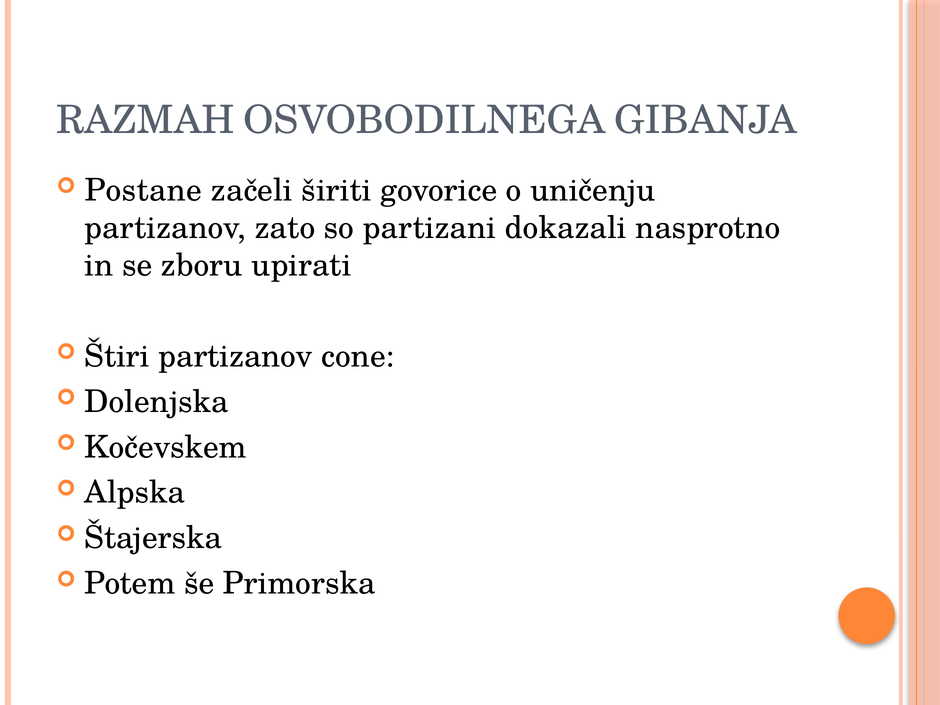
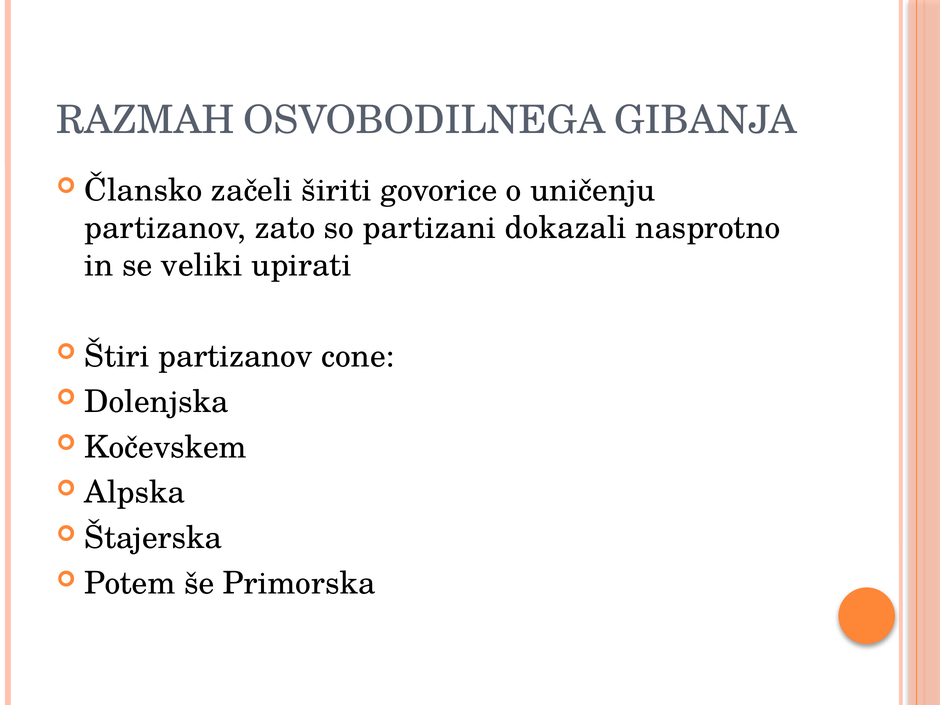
Postane: Postane -> Člansko (143, 190)
zboru: zboru -> veliki (202, 265)
